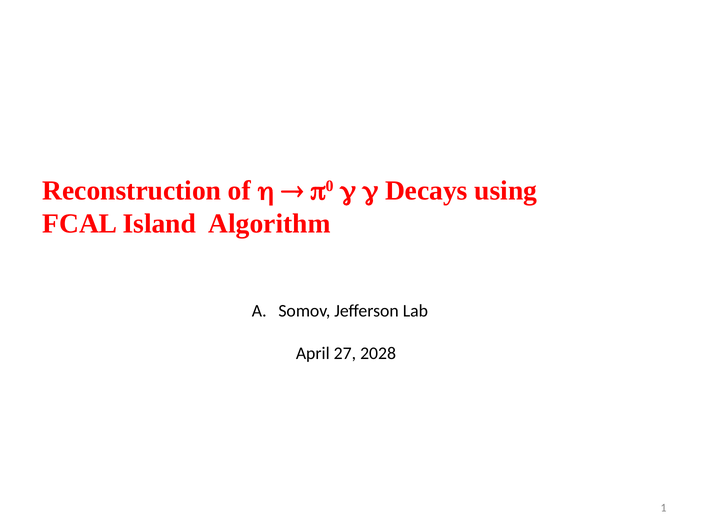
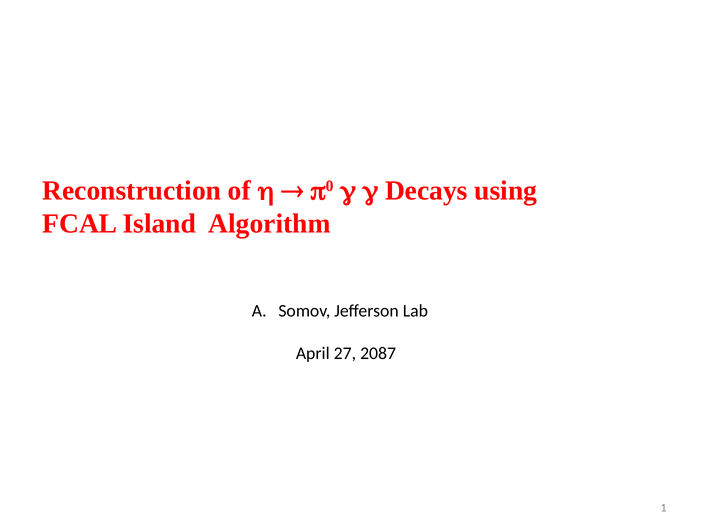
2028: 2028 -> 2087 (378, 353)
